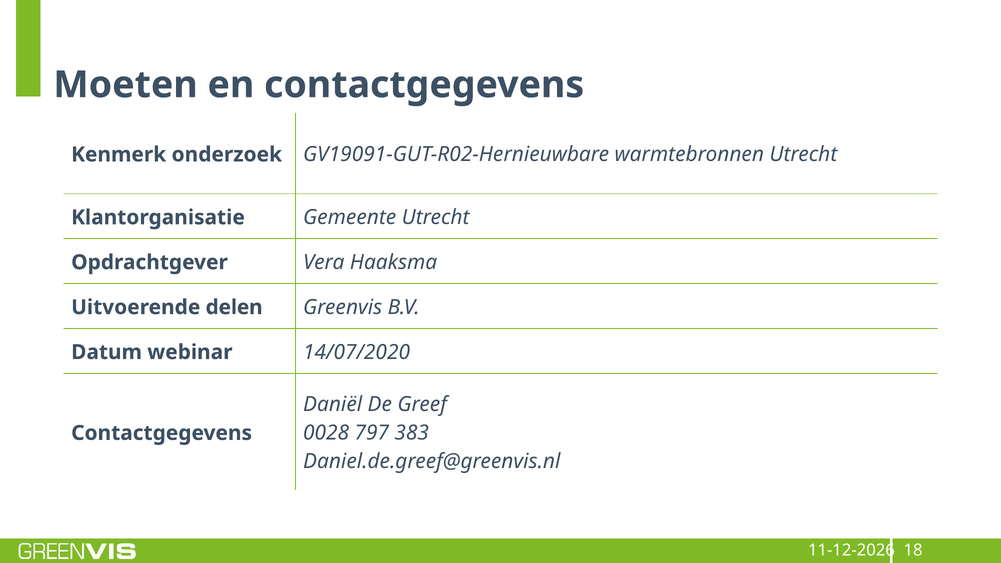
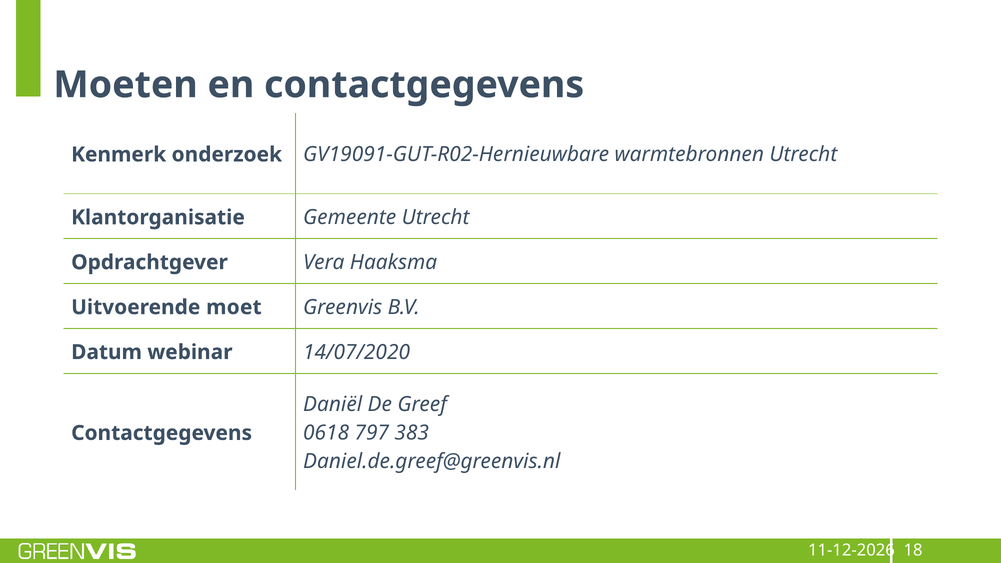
delen: delen -> moet (234, 307)
0028: 0028 -> 0618 (326, 433)
